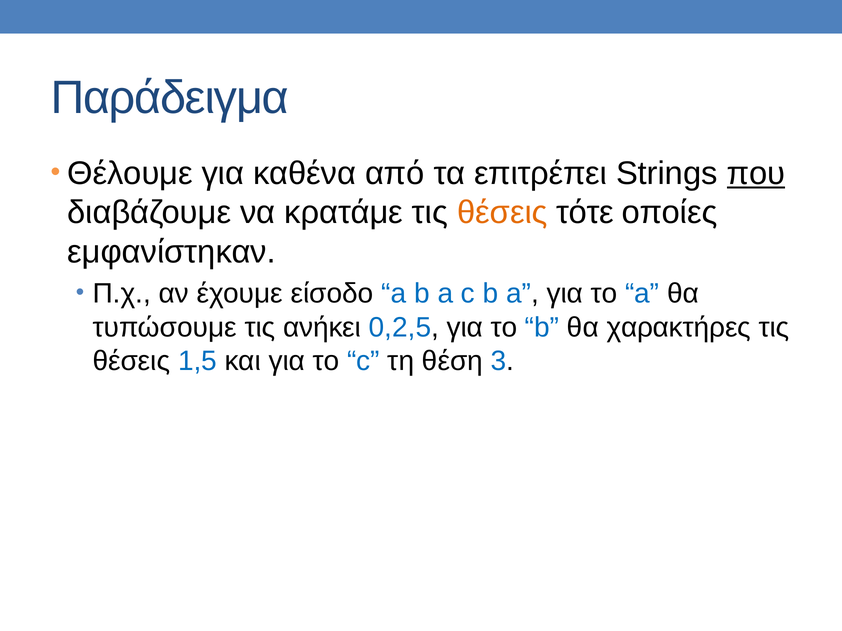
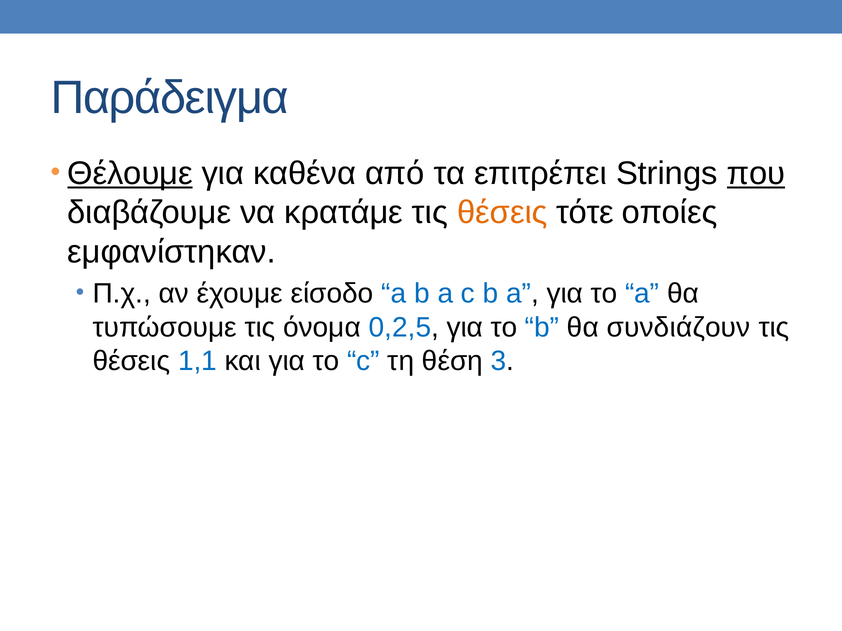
Θέλουμε underline: none -> present (130, 174)
ανήκει: ανήκει -> όνομα (322, 328)
χαρακτήρες: χαρακτήρες -> συνδιάζουν (679, 328)
1,5: 1,5 -> 1,1 (198, 361)
